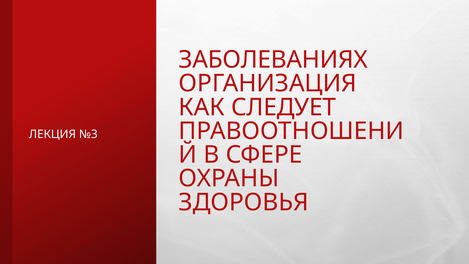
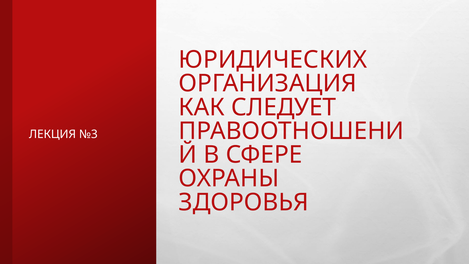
ЗАБОЛЕВАНИЯХ: ЗАБОЛЕВАНИЯХ -> ЮРИДИЧЕСКИХ (273, 60)
